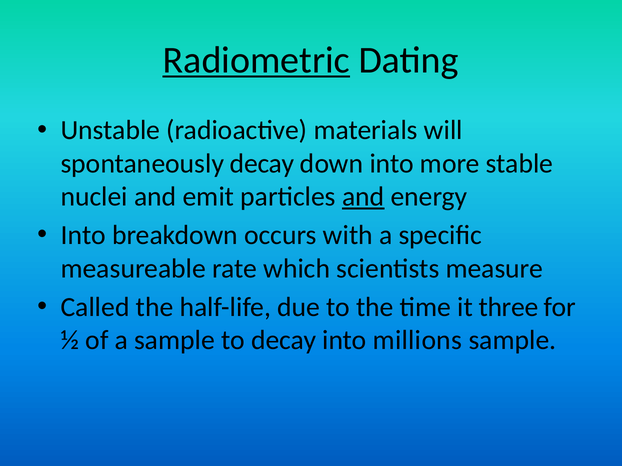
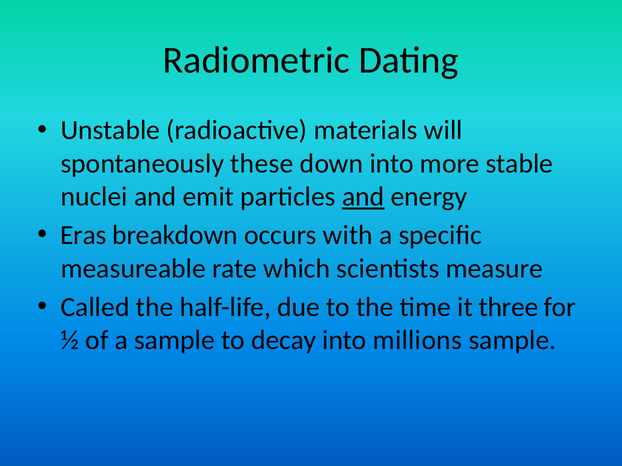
Radiometric underline: present -> none (256, 60)
spontaneously decay: decay -> these (262, 164)
Into: Into -> Eras (83, 236)
